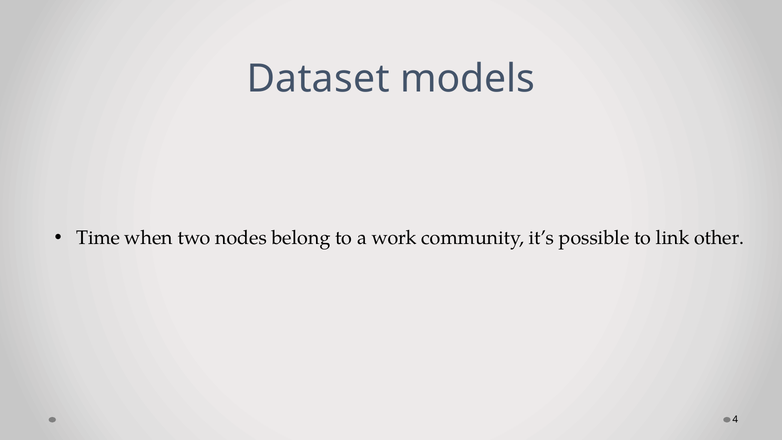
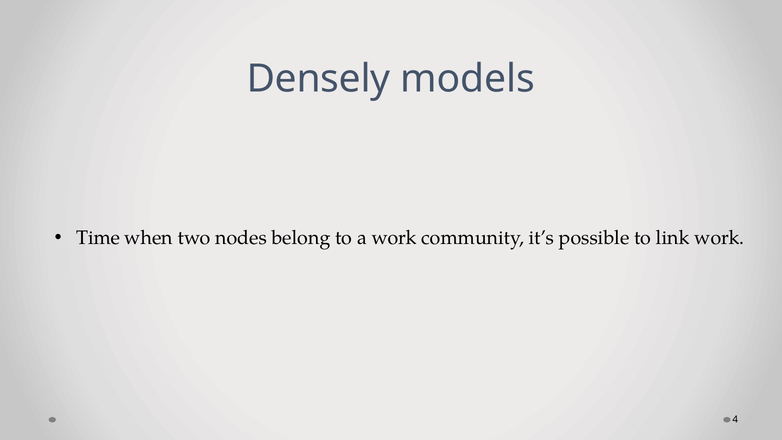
Dataset: Dataset -> Densely (318, 79)
link other: other -> work (719, 238)
